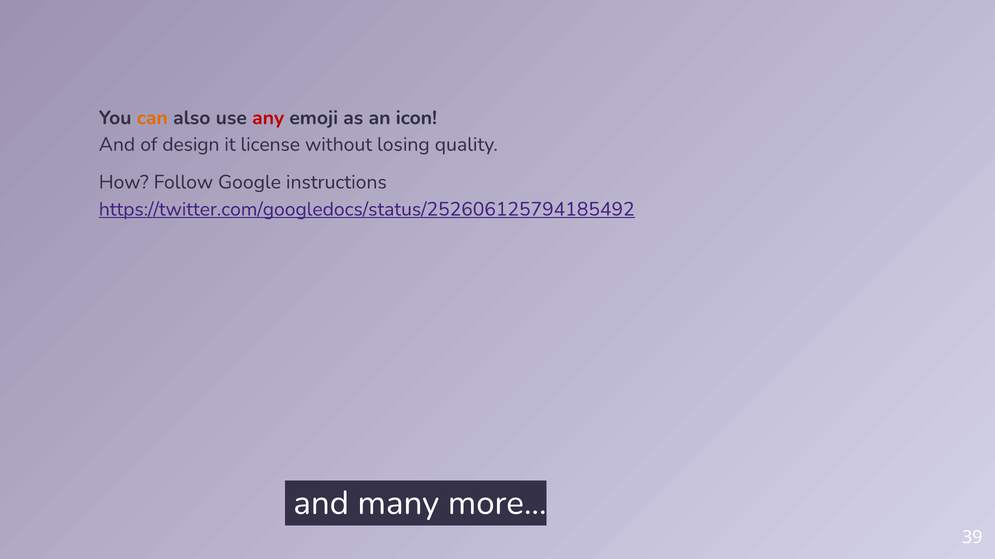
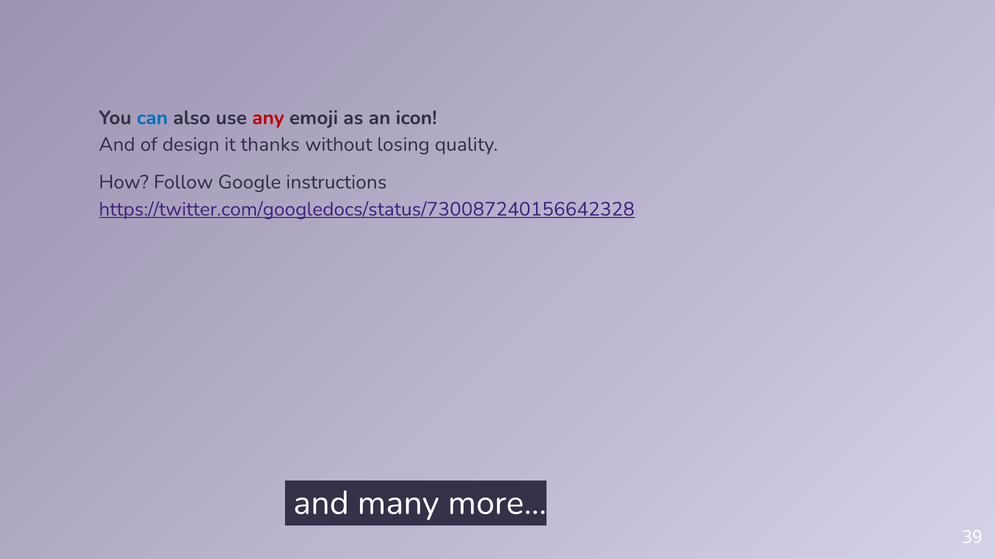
can colour: orange -> blue (152, 118)
license: license -> thanks (270, 145)
https://twitter.com/googledocs/status/252606125794185492: https://twitter.com/googledocs/status/252606125794185492 -> https://twitter.com/googledocs/status/730087240156642328 (367, 209)
